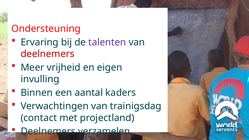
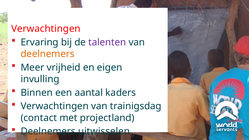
Ondersteuning: Ondersteuning -> Verwachtingen (46, 29)
deelnemers colour: red -> orange (48, 54)
verzamelen: verzamelen -> uitwisselen (104, 131)
